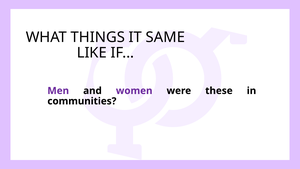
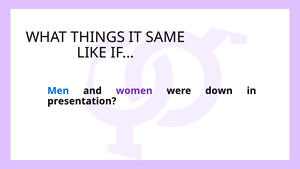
Men colour: purple -> blue (58, 91)
these: these -> down (219, 91)
communities: communities -> presentation (82, 101)
